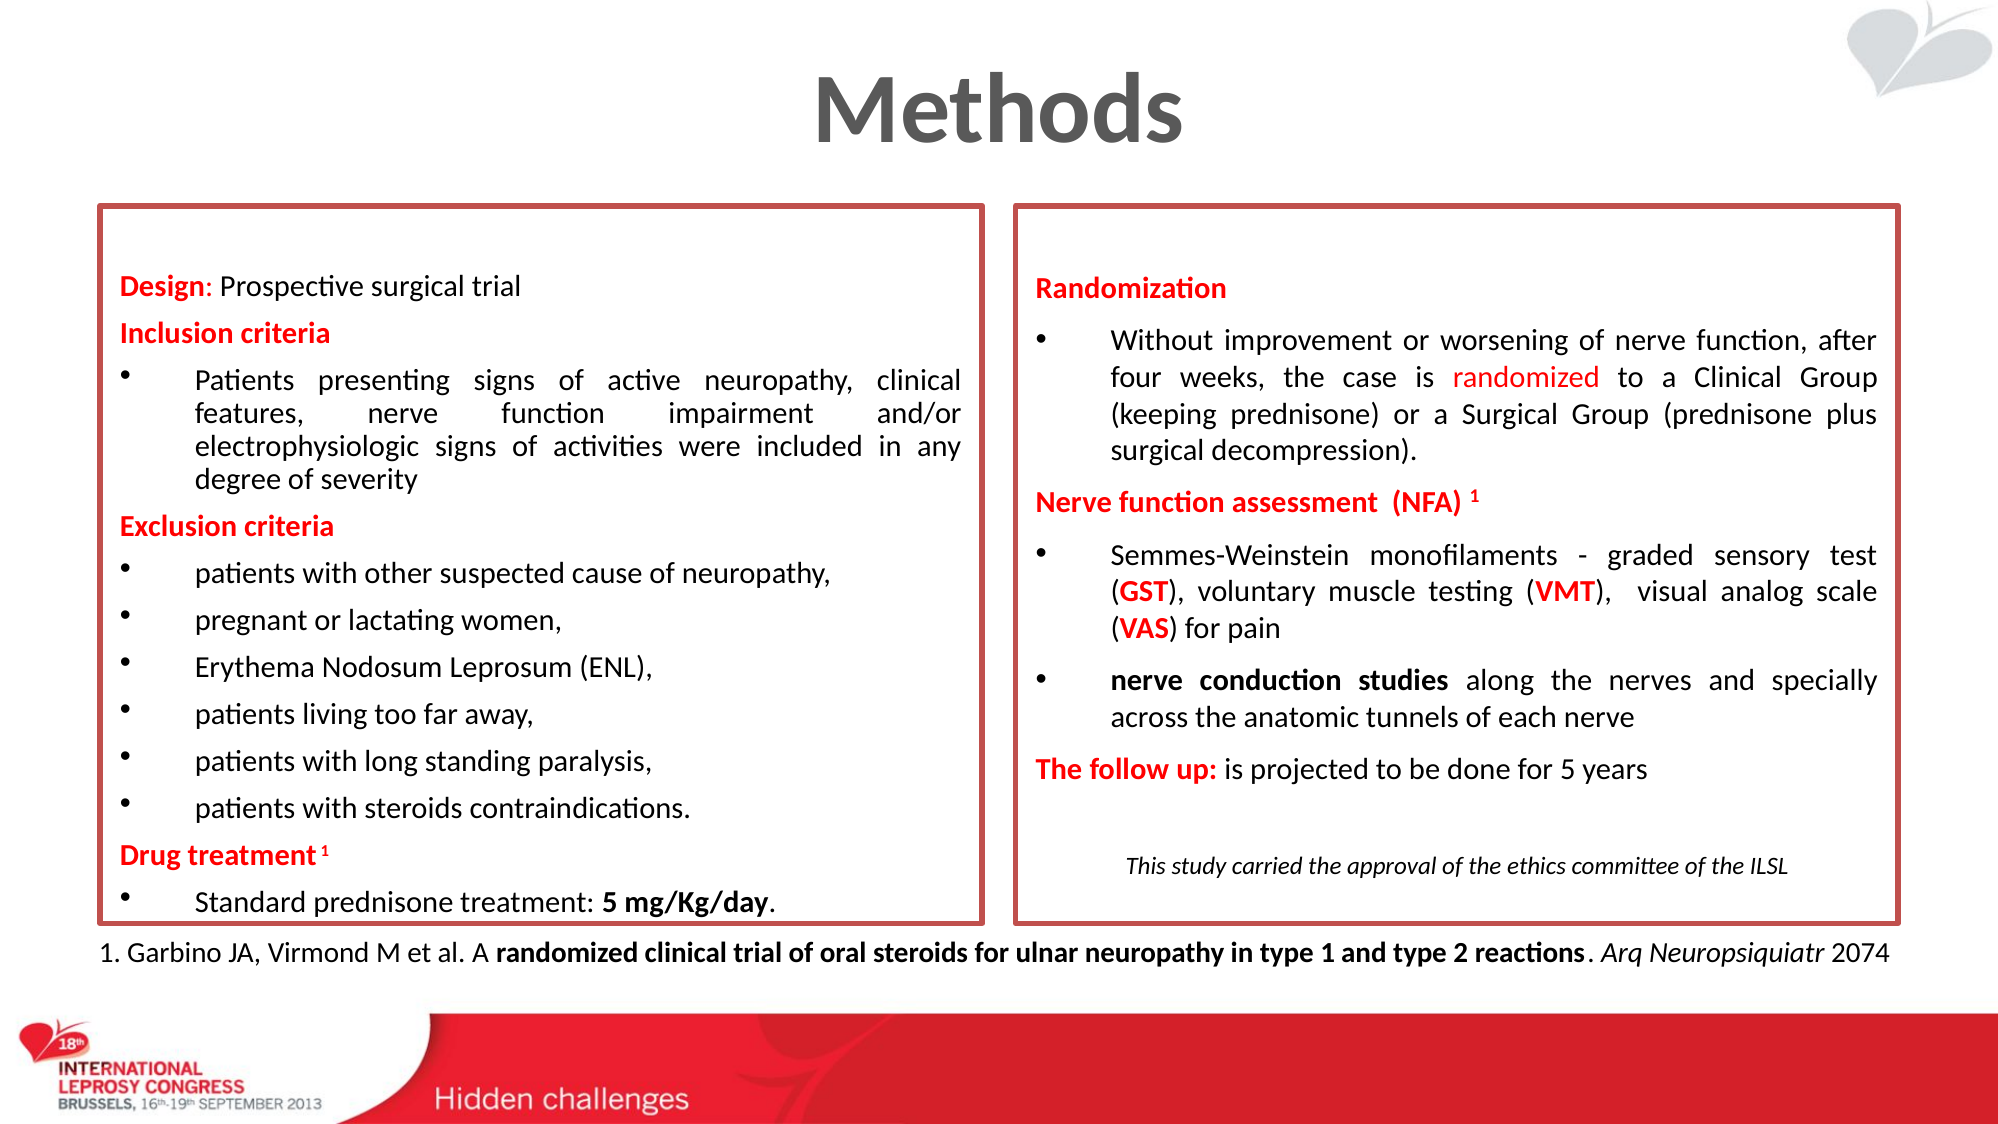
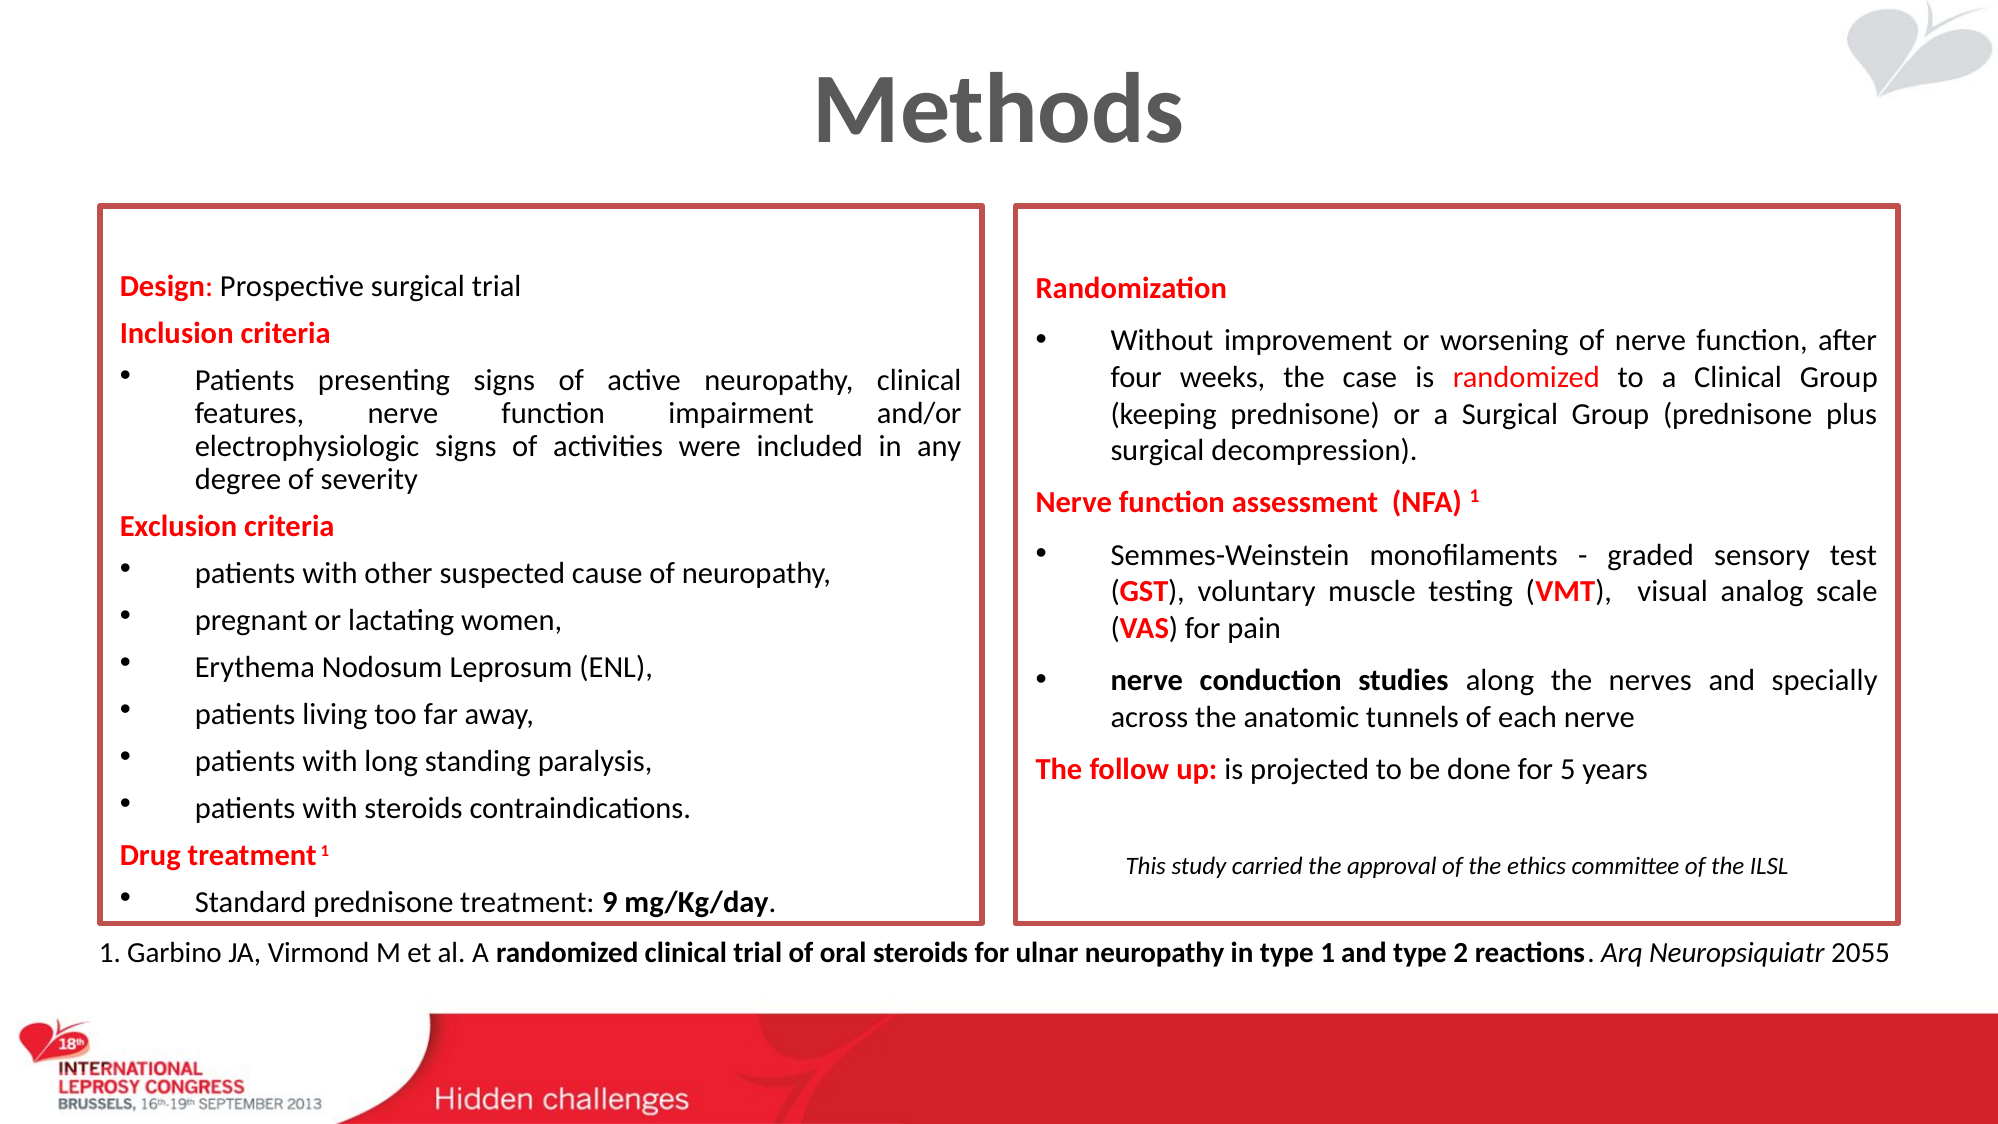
treatment 5: 5 -> 9 (610, 902)
2074: 2074 -> 2055 (1861, 953)
